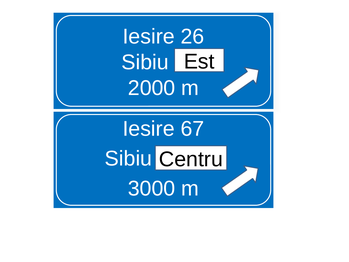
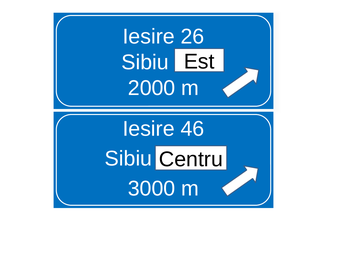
67: 67 -> 46 (192, 129)
